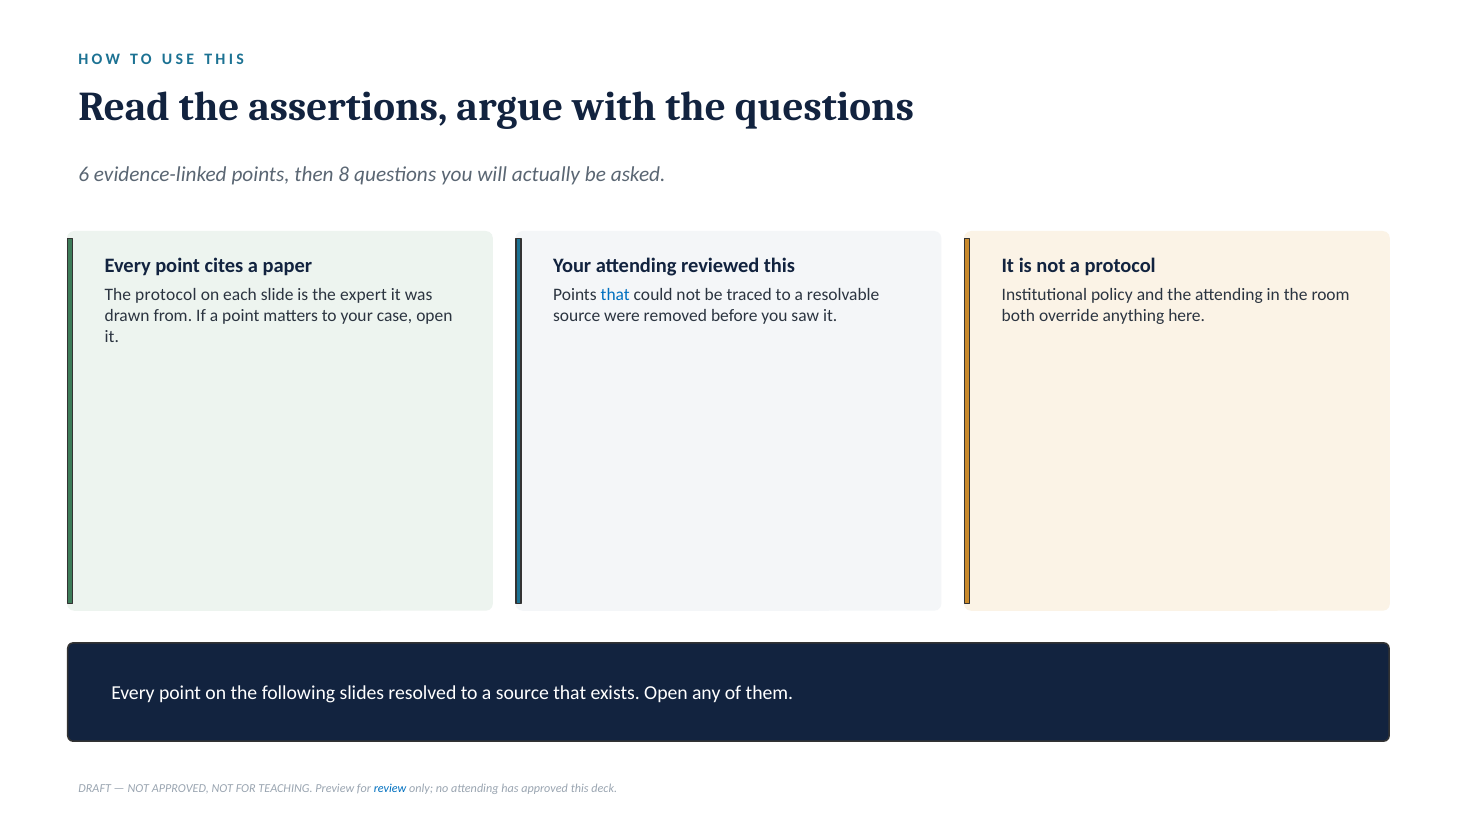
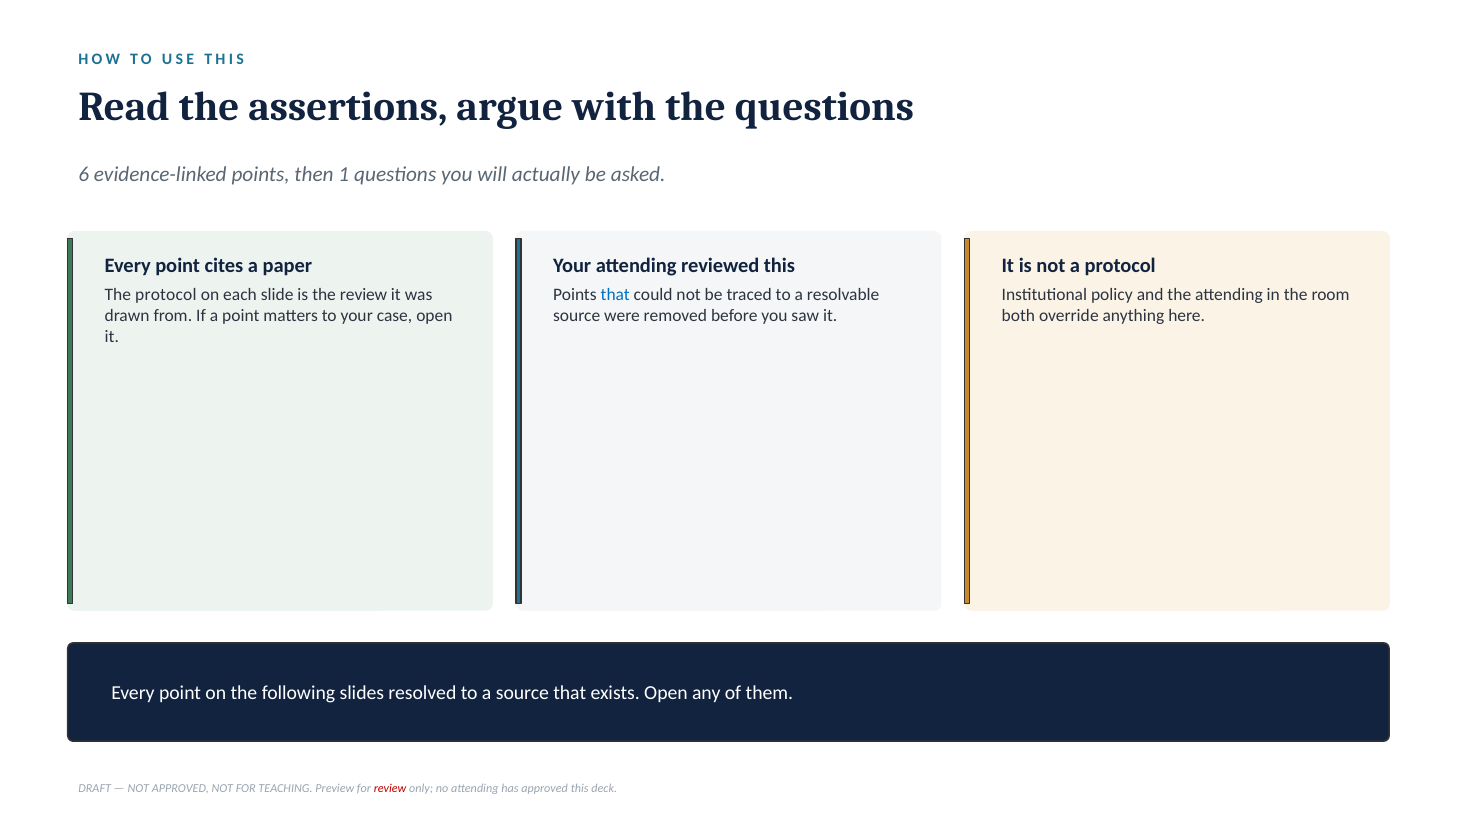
8: 8 -> 1 (344, 175)
the expert: expert -> review (364, 295)
review colour: blue -> red (390, 788)
